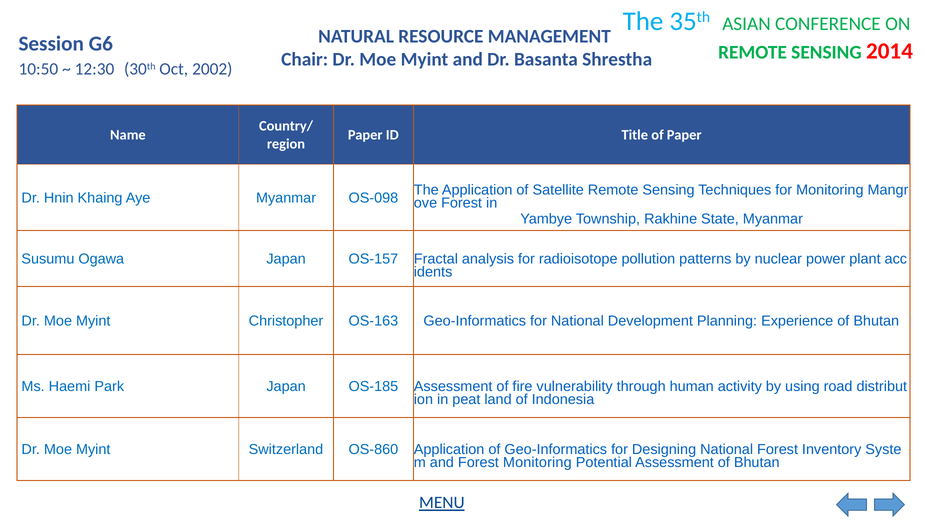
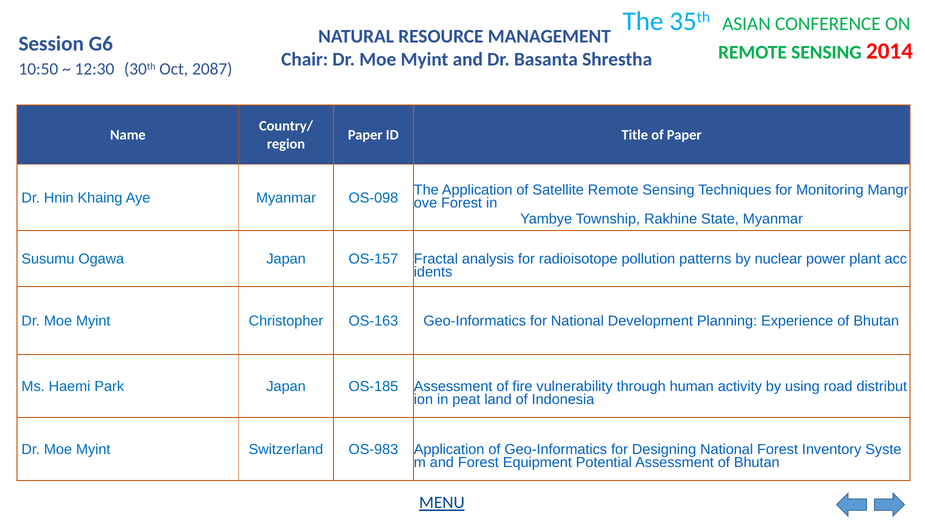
2002: 2002 -> 2087 (212, 69)
OS-860: OS-860 -> OS-983 (373, 450)
Forest Monitoring: Monitoring -> Equipment (537, 463)
